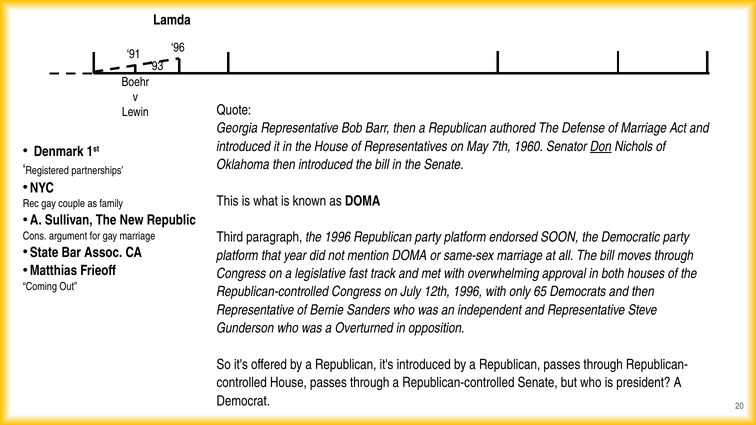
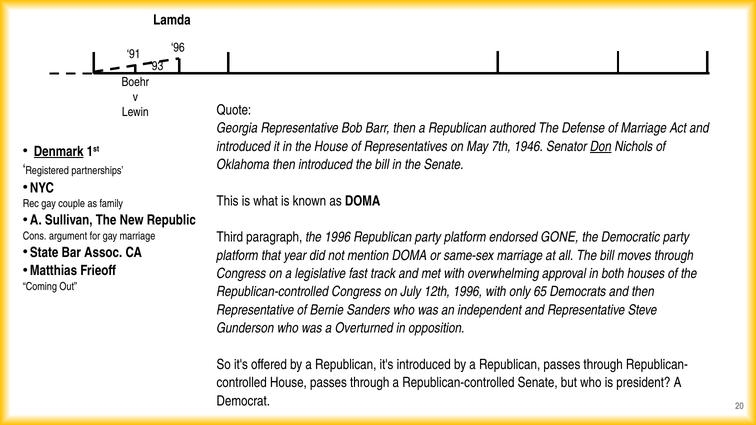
1960: 1960 -> 1946 (529, 146)
Denmark underline: none -> present (59, 152)
SOON: SOON -> GONE (560, 237)
